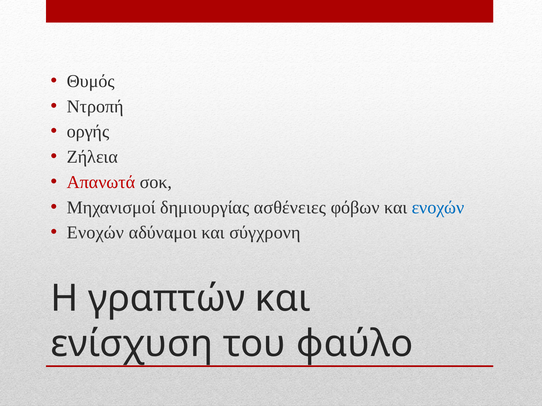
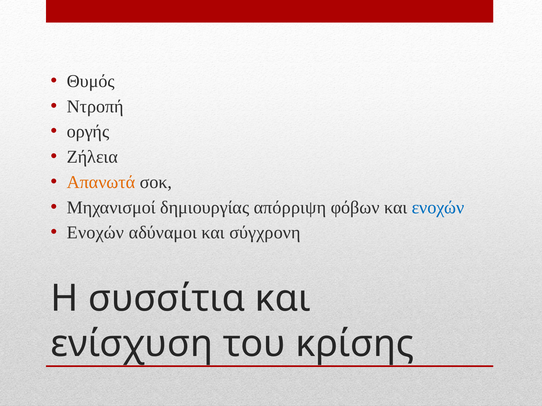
Απανωτά colour: red -> orange (101, 182)
ασθένειες: ασθένειες -> απόρριψη (290, 208)
γραπτών: γραπτών -> συσσίτια (167, 299)
φαύλο: φαύλο -> κρίσης (355, 344)
